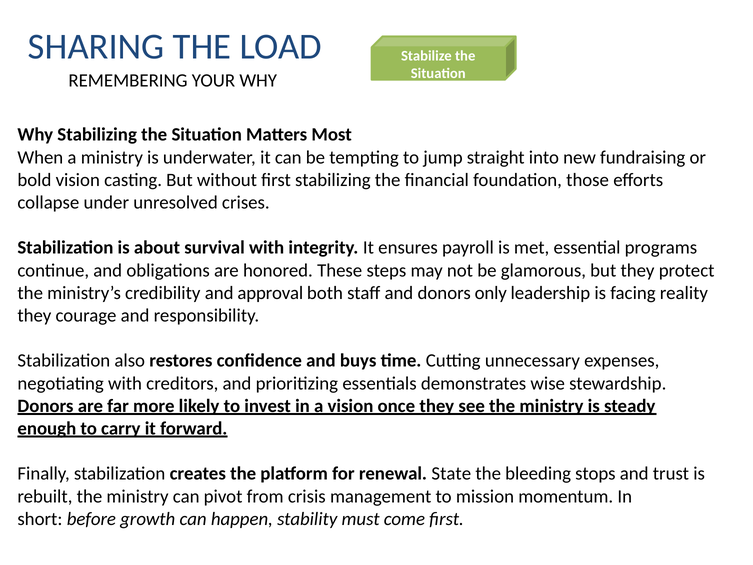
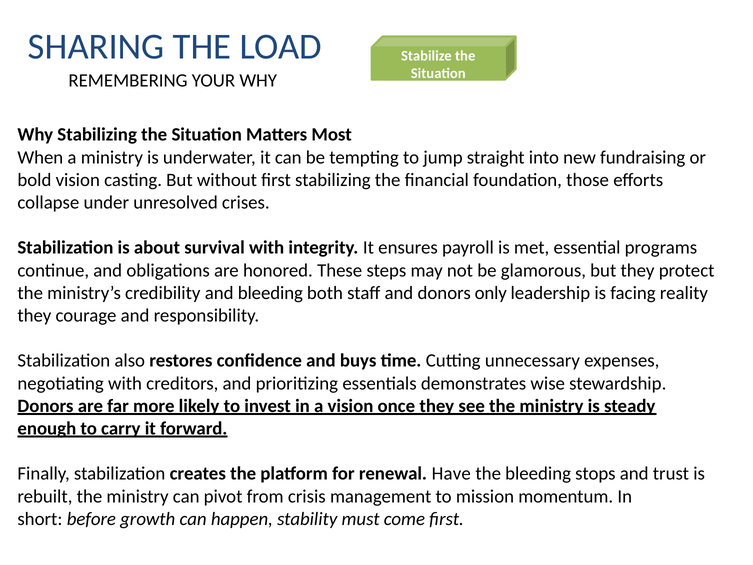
and approval: approval -> bleeding (270, 293)
State: State -> Have (451, 473)
